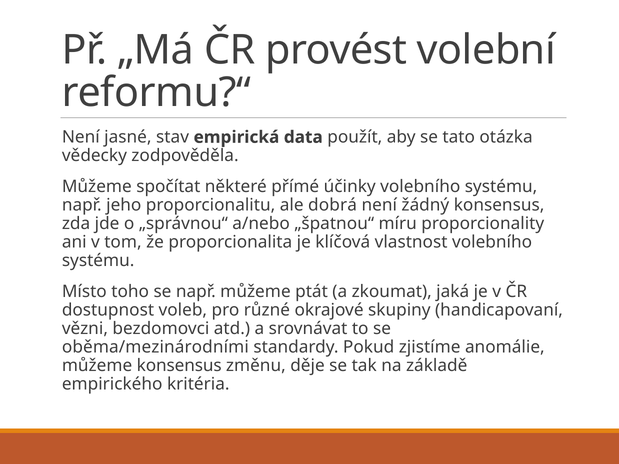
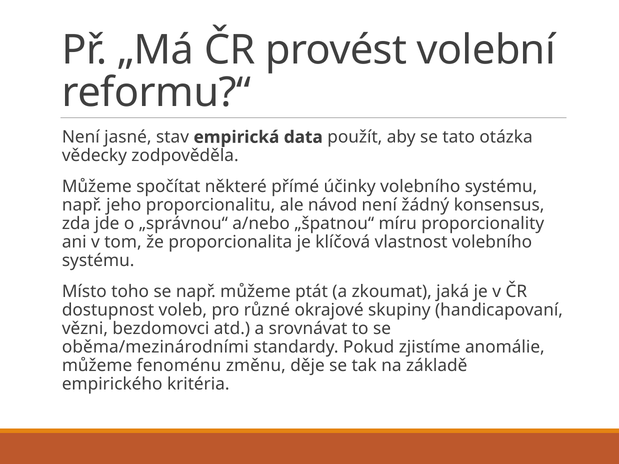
dobrá: dobrá -> návod (333, 205)
můžeme konsensus: konsensus -> fenoménu (179, 366)
